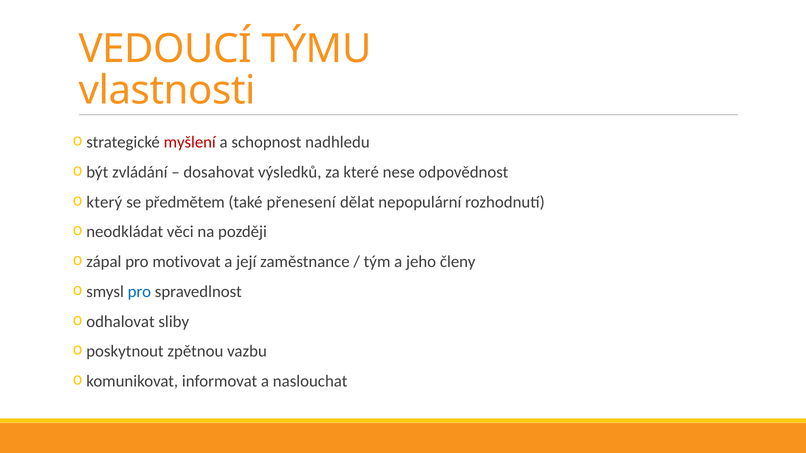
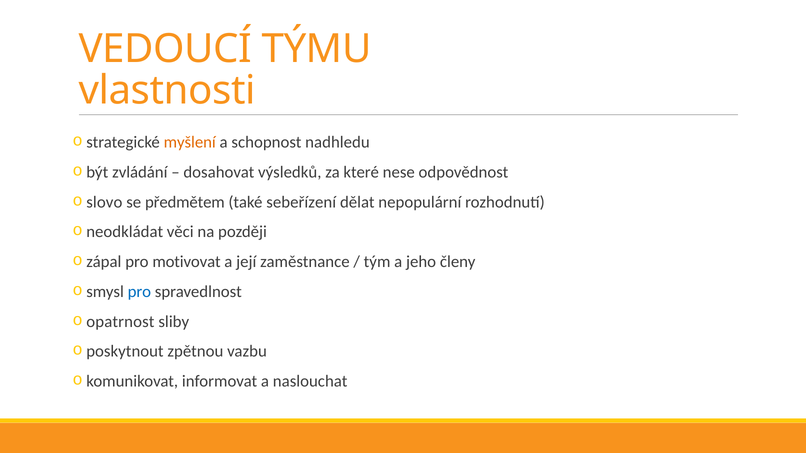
myšlení colour: red -> orange (190, 142)
který: který -> slovo (104, 202)
přenesení: přenesení -> sebeřízení (301, 202)
odhalovat: odhalovat -> opatrnost (120, 322)
